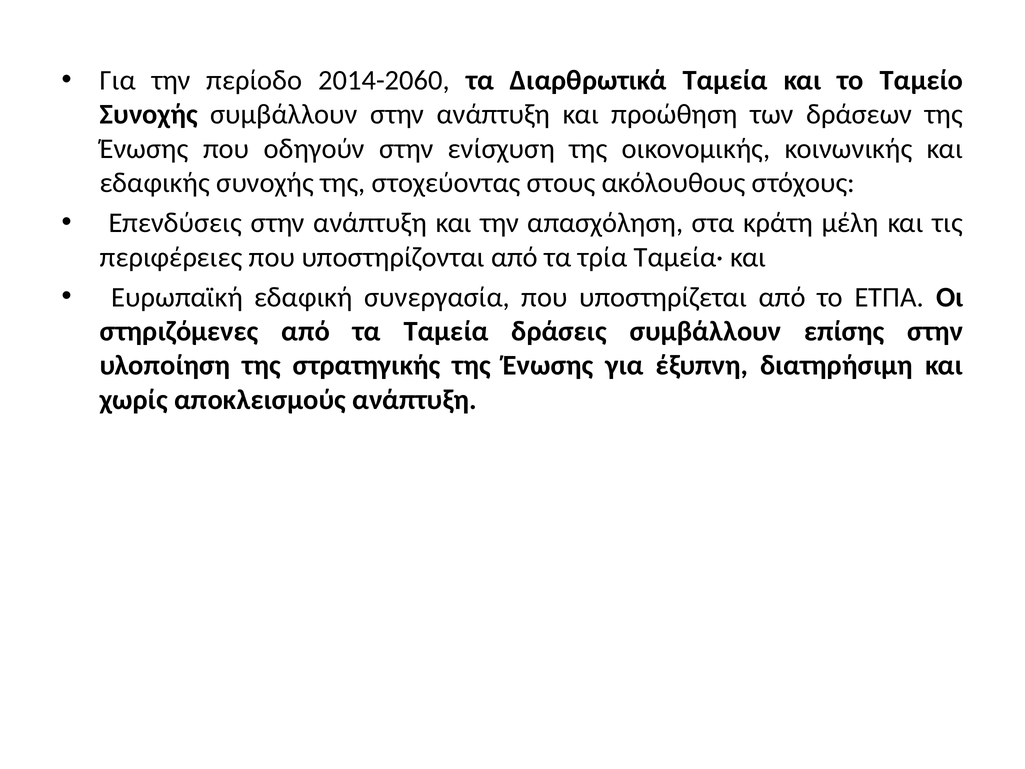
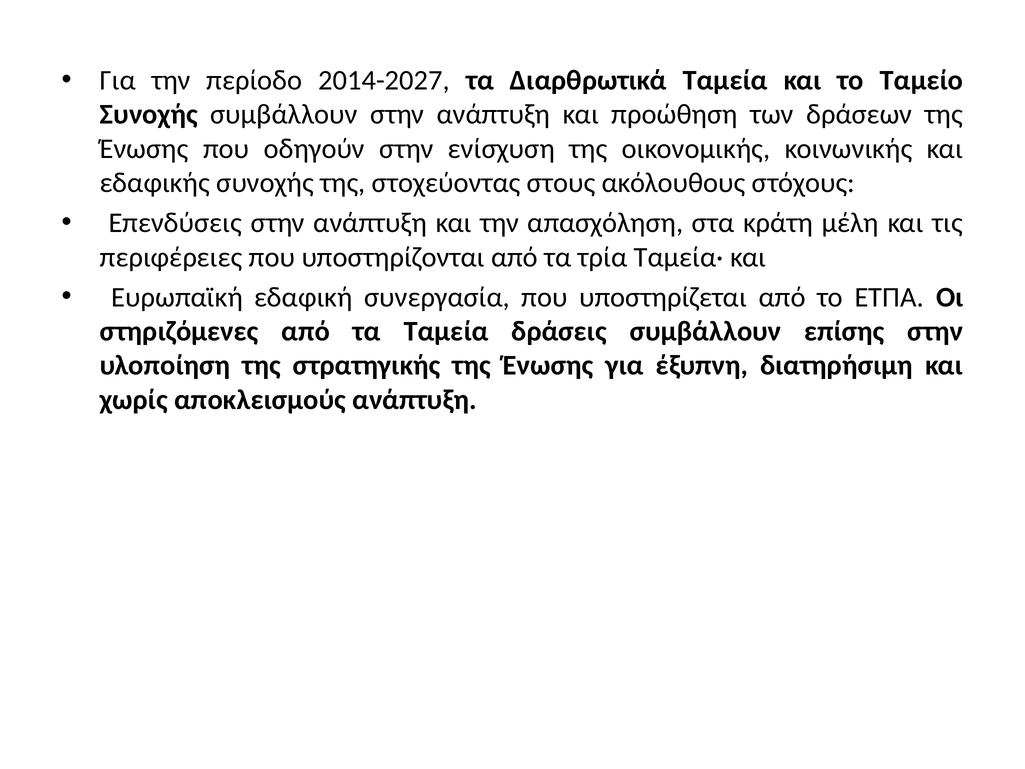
2014-2060: 2014-2060 -> 2014-2027 (384, 80)
